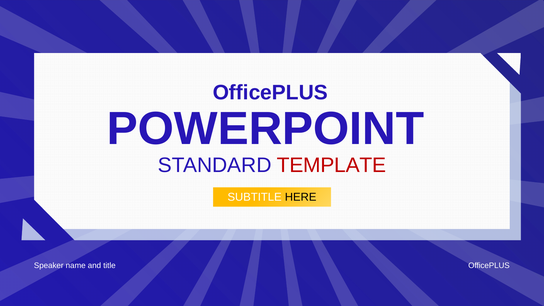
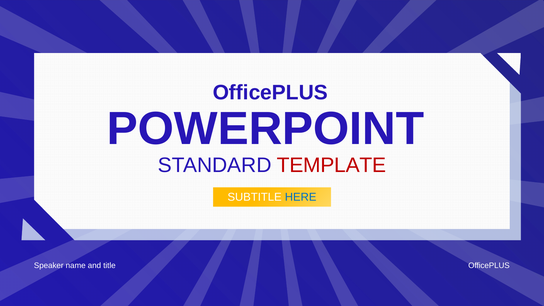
HERE colour: black -> blue (301, 197)
